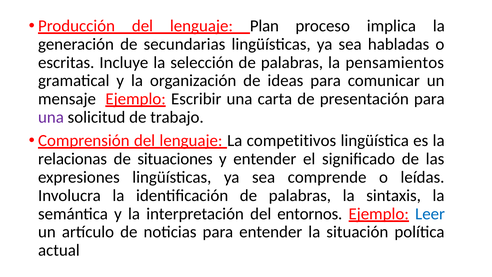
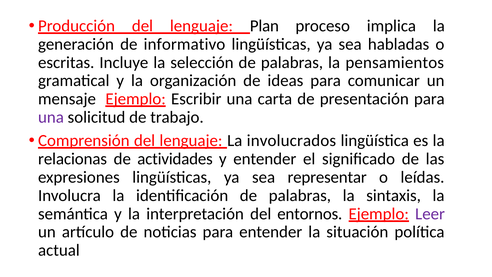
secundarias: secundarias -> informativo (184, 44)
competitivos: competitivos -> involucrados (291, 141)
situaciones: situaciones -> actividades (175, 159)
comprende: comprende -> representar (327, 177)
Leer colour: blue -> purple (430, 214)
